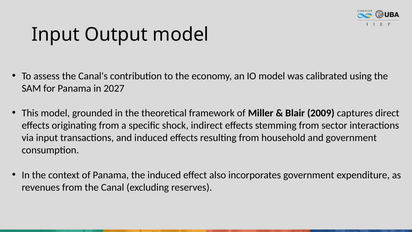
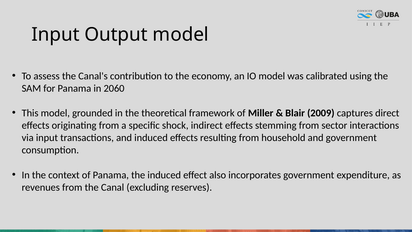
2027: 2027 -> 2060 (114, 88)
